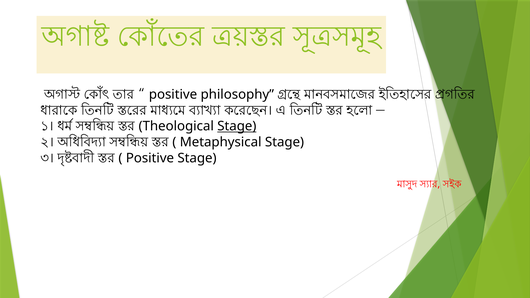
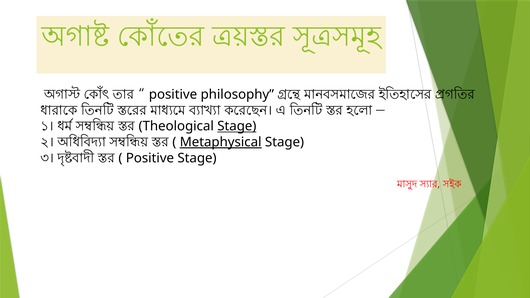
Metaphysical underline: none -> present (221, 142)
